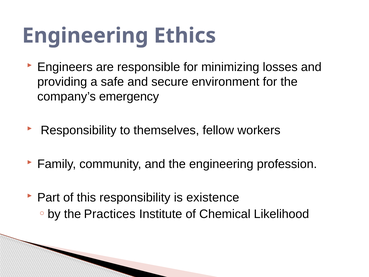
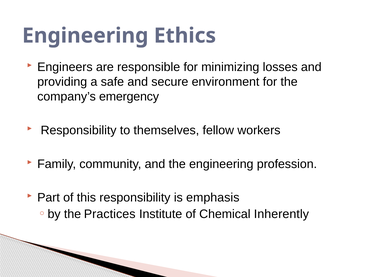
existence: existence -> emphasis (213, 197)
Likelihood: Likelihood -> Inherently (281, 214)
